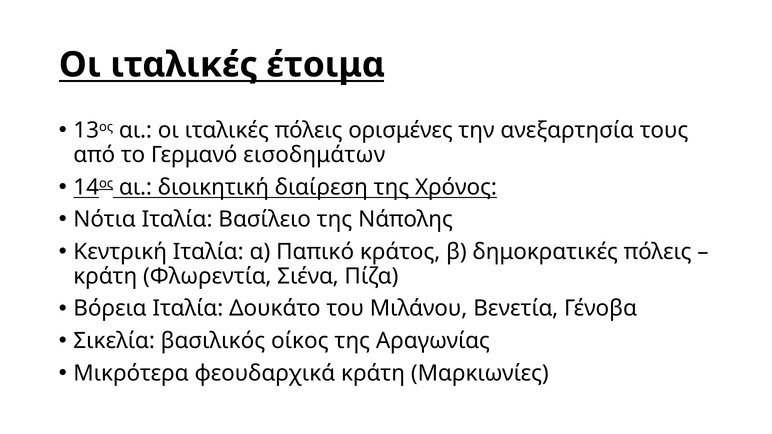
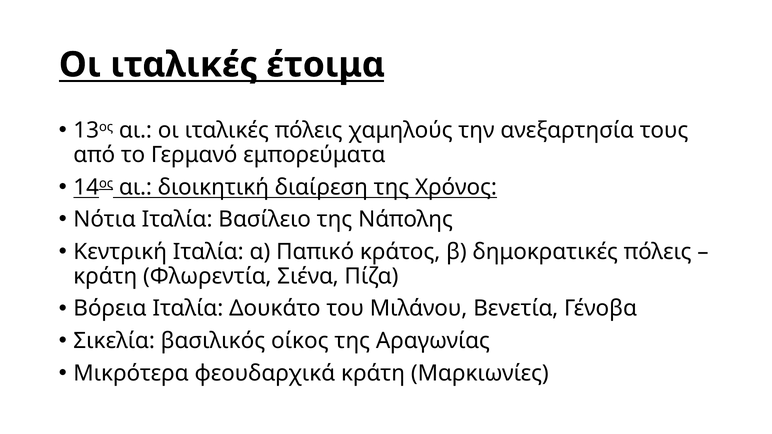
ορισμένες: ορισμένες -> χαμηλούς (400, 131)
εισοδημάτων: εισοδημάτων -> εμπορεύματα (314, 155)
